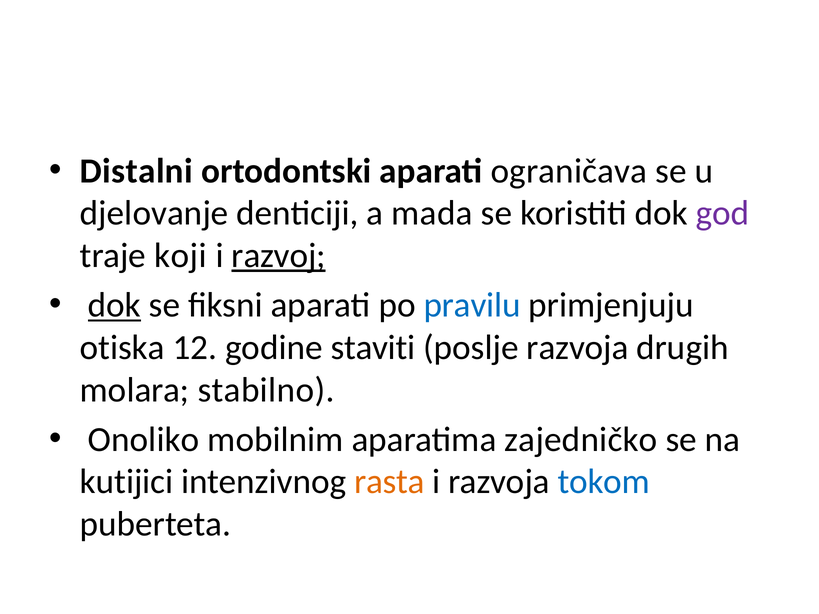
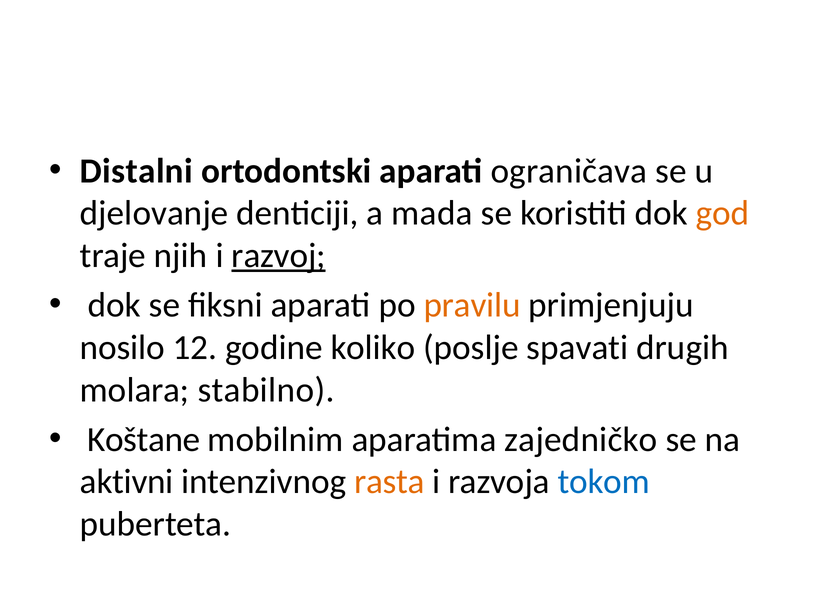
god colour: purple -> orange (722, 213)
koji: koji -> njih (181, 256)
dok underline: present -> none (114, 305)
pravilu colour: blue -> orange (472, 305)
otiska: otiska -> nosilo (122, 348)
staviti: staviti -> koliko (373, 348)
poslje razvoja: razvoja -> spavati (577, 348)
Onoliko: Onoliko -> Koštane (144, 440)
kutijici: kutijici -> aktivni (127, 482)
